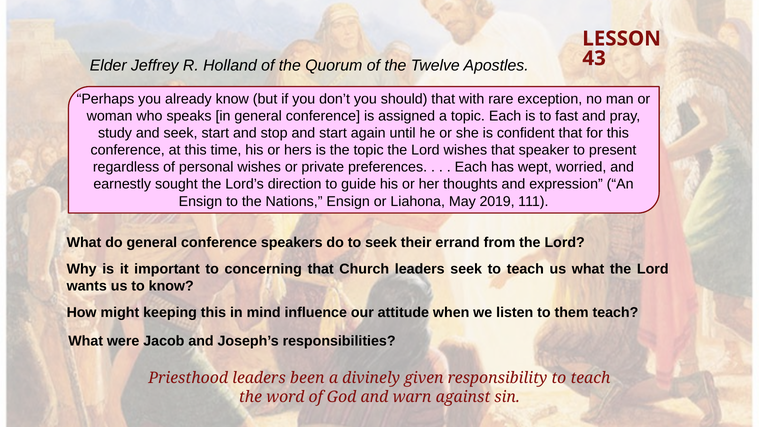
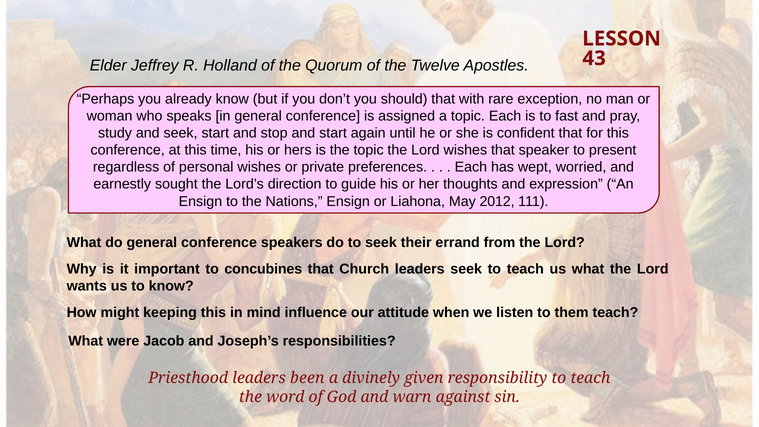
2019: 2019 -> 2012 (497, 201)
concerning: concerning -> concubines (263, 269)
